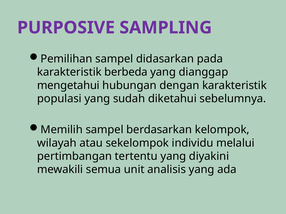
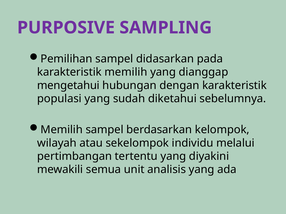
karakteristik berbeda: berbeda -> memilih (126, 72)
